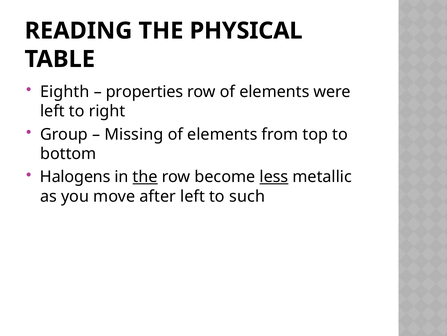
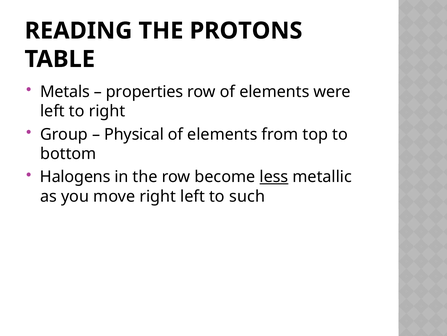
PHYSICAL: PHYSICAL -> PROTONS (246, 31)
Eighth: Eighth -> Metals (65, 92)
Missing: Missing -> Physical (134, 134)
the underline: present -> none (145, 177)
move after: after -> right (158, 196)
